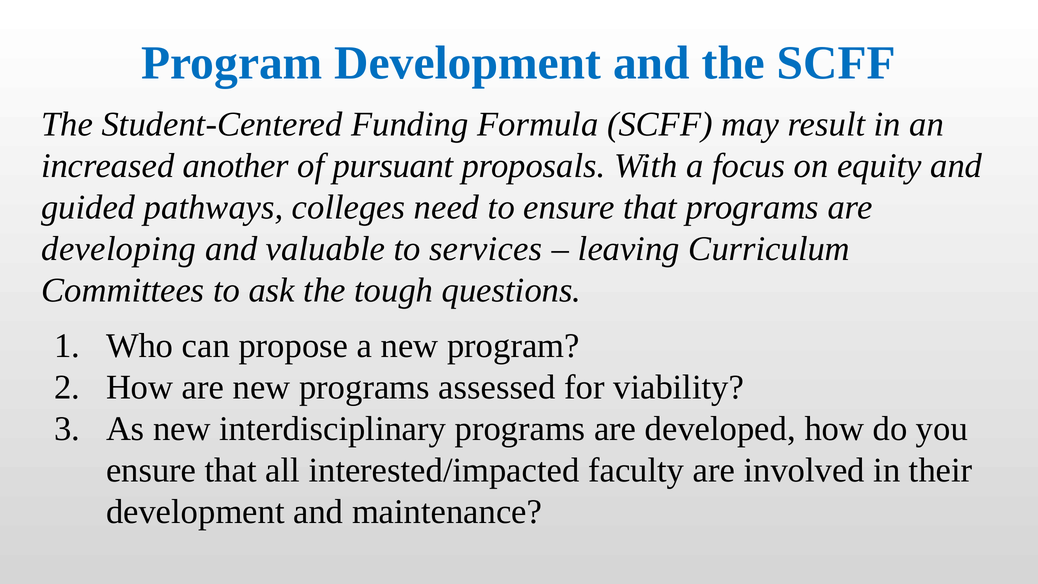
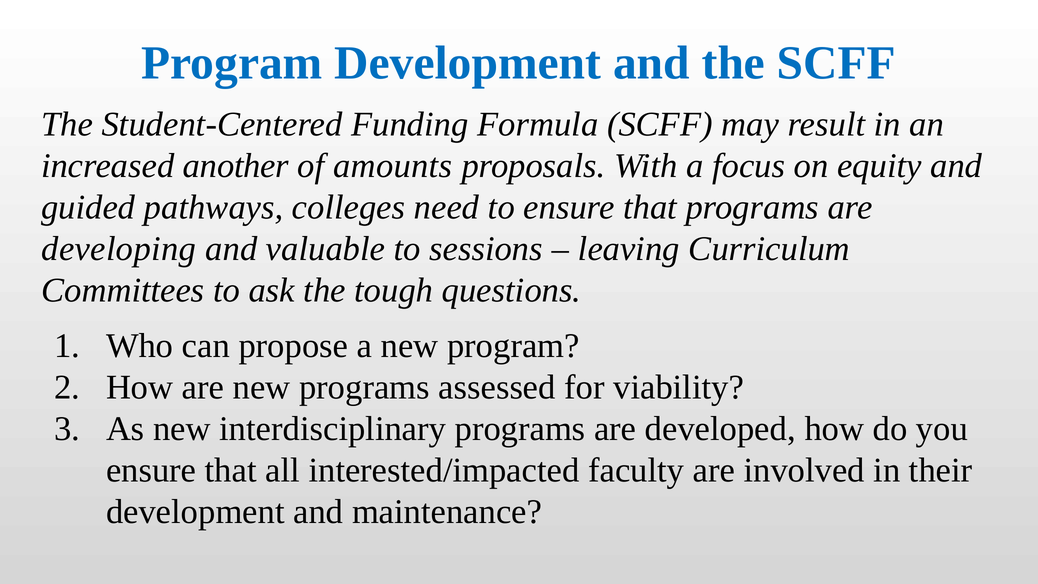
pursuant: pursuant -> amounts (393, 166)
services: services -> sessions (486, 249)
